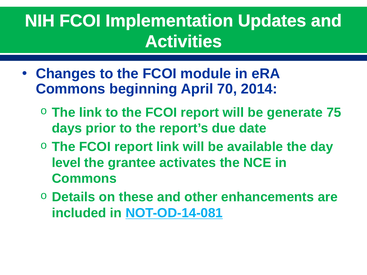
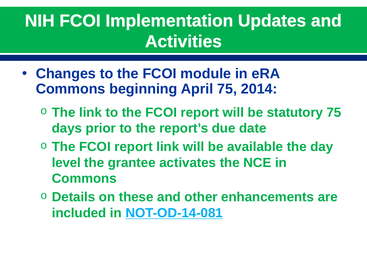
April 70: 70 -> 75 (227, 89)
generate: generate -> statutory (295, 112)
